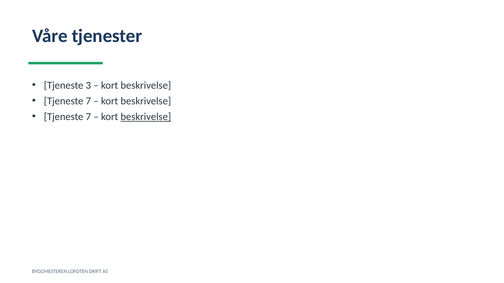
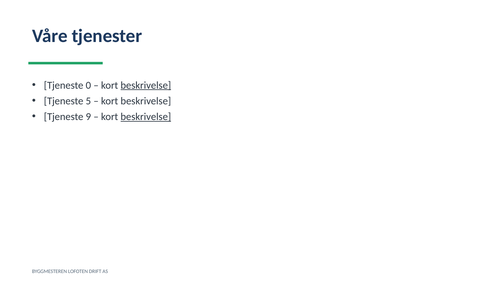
3: 3 -> 0 (88, 85)
beskrivelse underline: none -> present (146, 85)
7: 7 -> 5 (88, 101)
7: 7 -> 9 (88, 117)
